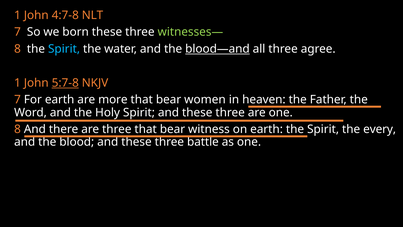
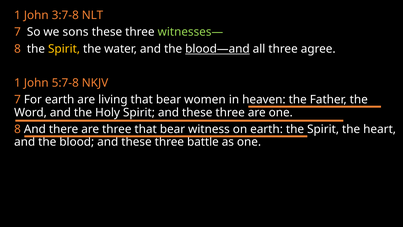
4:7-8: 4:7-8 -> 3:7-8 (65, 15)
born: born -> sons (76, 32)
Spirit colour: light blue -> yellow (64, 49)
5:7-8 underline: present -> none (65, 83)
more: more -> living (113, 100)
every: every -> heart (380, 129)
